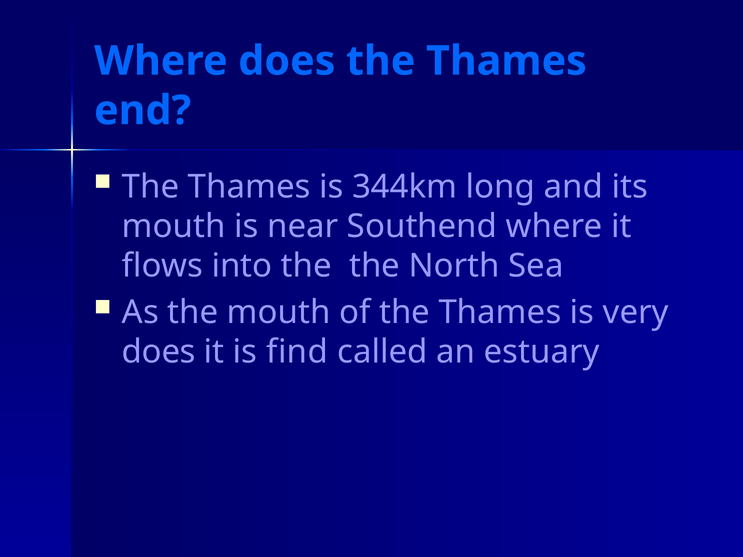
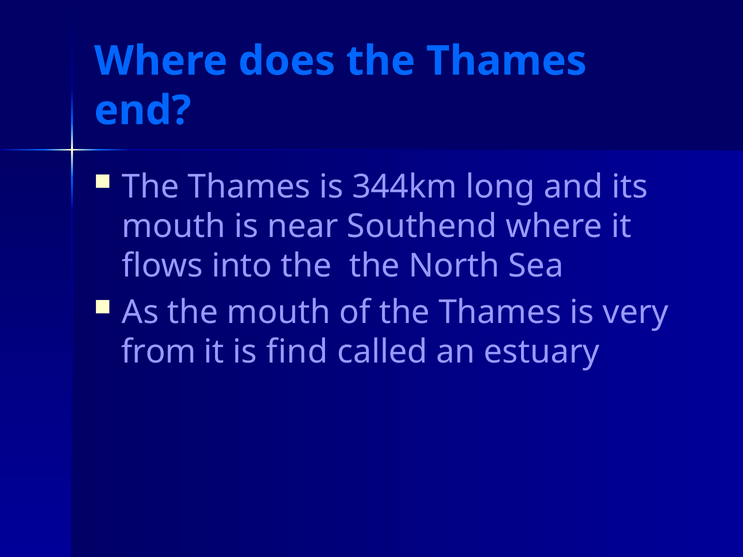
does: does -> from (159, 352)
